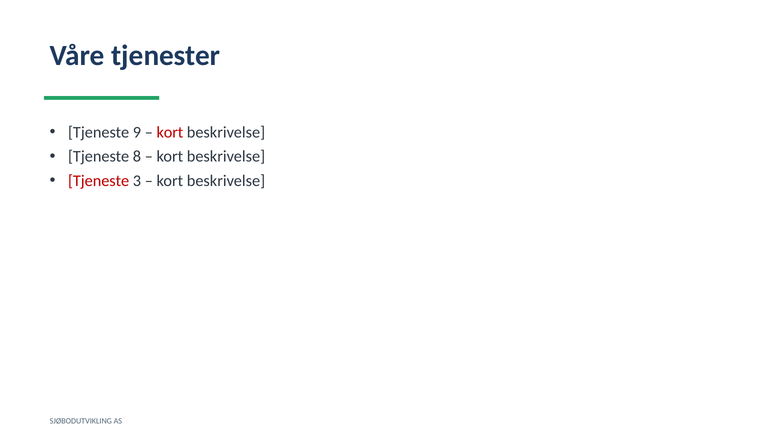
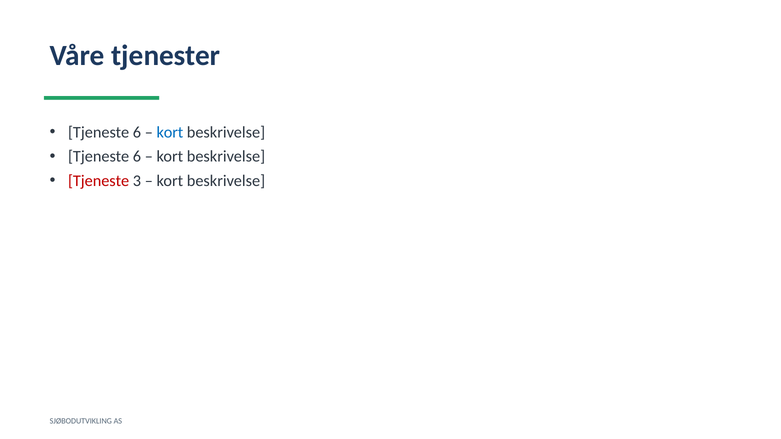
9: 9 -> 6 (137, 132)
kort colour: red -> blue (170, 132)
8: 8 -> 6 (137, 157)
